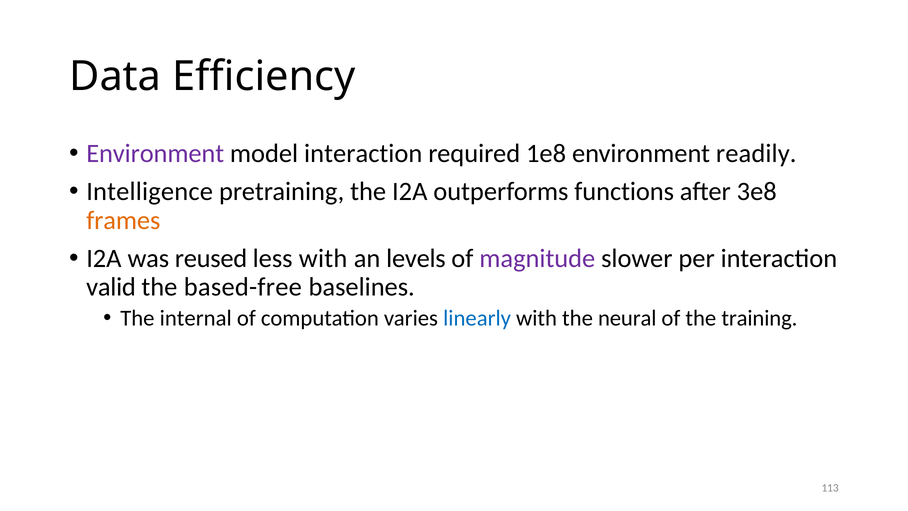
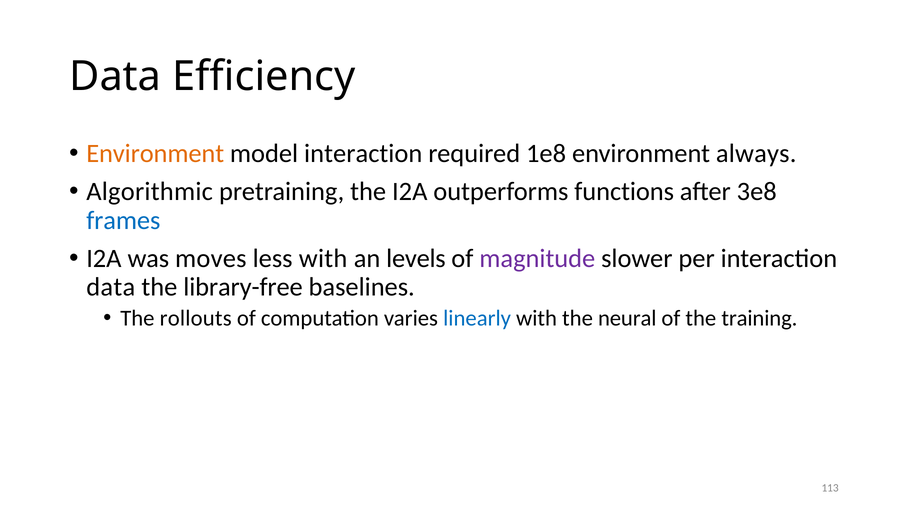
Environment colour: purple -> orange (155, 154)
readily: readily -> always (756, 154)
Intelligence: Intelligence -> Algorithmic (150, 192)
frames colour: orange -> blue (123, 220)
reused: reused -> moves (211, 258)
valid: valid -> data (111, 287)
based-free: based-free -> library-free (243, 287)
internal: internal -> rollouts (196, 318)
